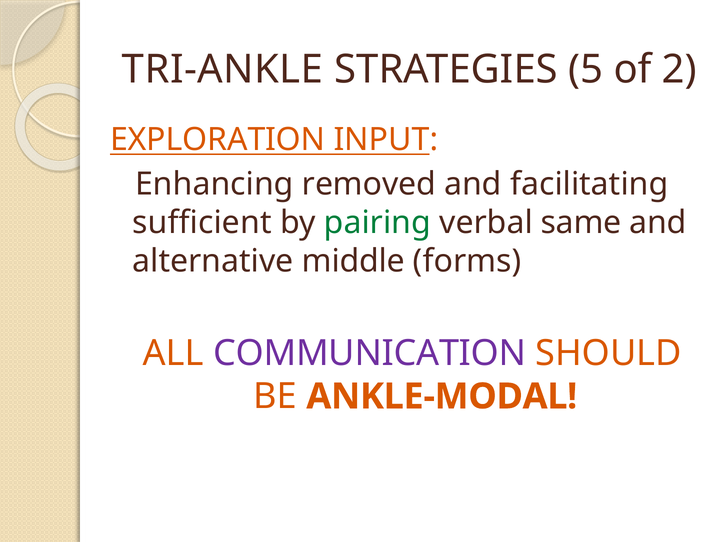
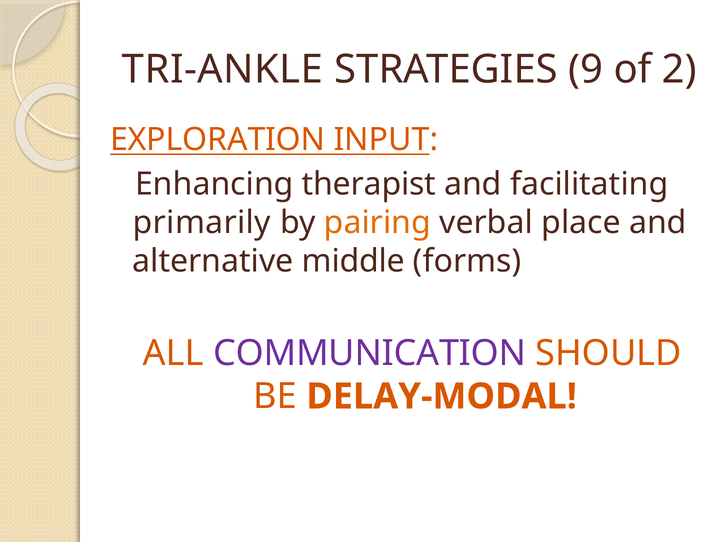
5: 5 -> 9 (586, 70)
removed: removed -> therapist (369, 184)
sufficient: sufficient -> primarily (202, 222)
pairing colour: green -> orange (377, 222)
same: same -> place (581, 222)
ANKLE-MODAL: ANKLE-MODAL -> DELAY-MODAL (442, 396)
